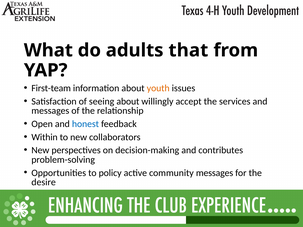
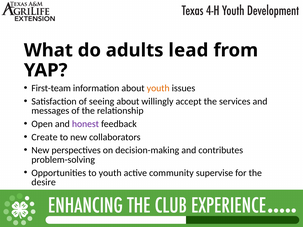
that: that -> lead (188, 50)
honest colour: blue -> purple (85, 124)
Within: Within -> Create (44, 137)
to policy: policy -> youth (110, 173)
community messages: messages -> supervise (215, 173)
